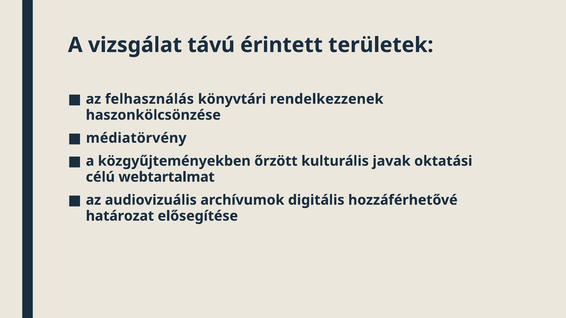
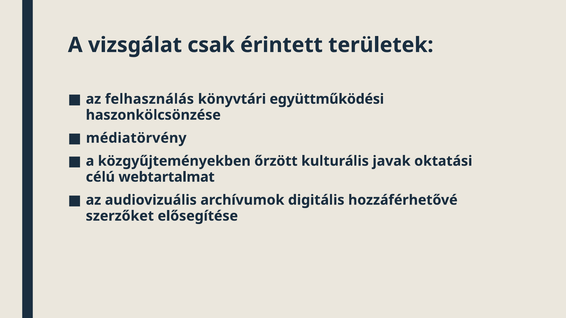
távú: távú -> csak (211, 45)
rendelkezzenek: rendelkezzenek -> együttműködési (327, 99)
határozat: határozat -> szerzőket (120, 216)
